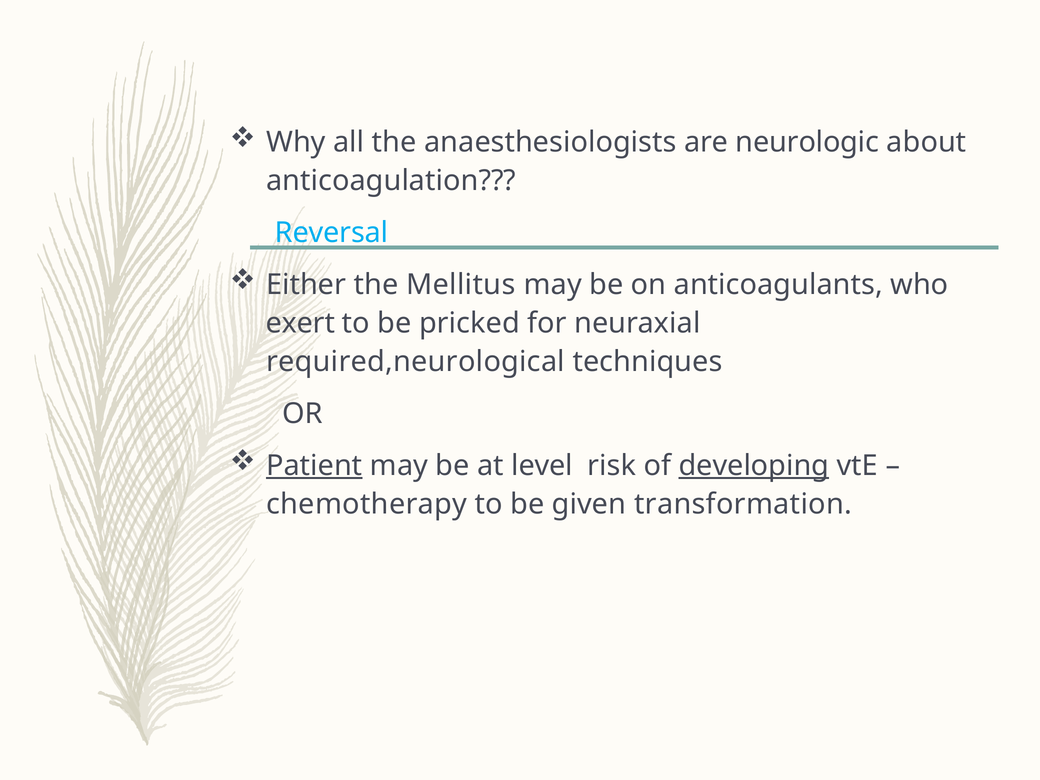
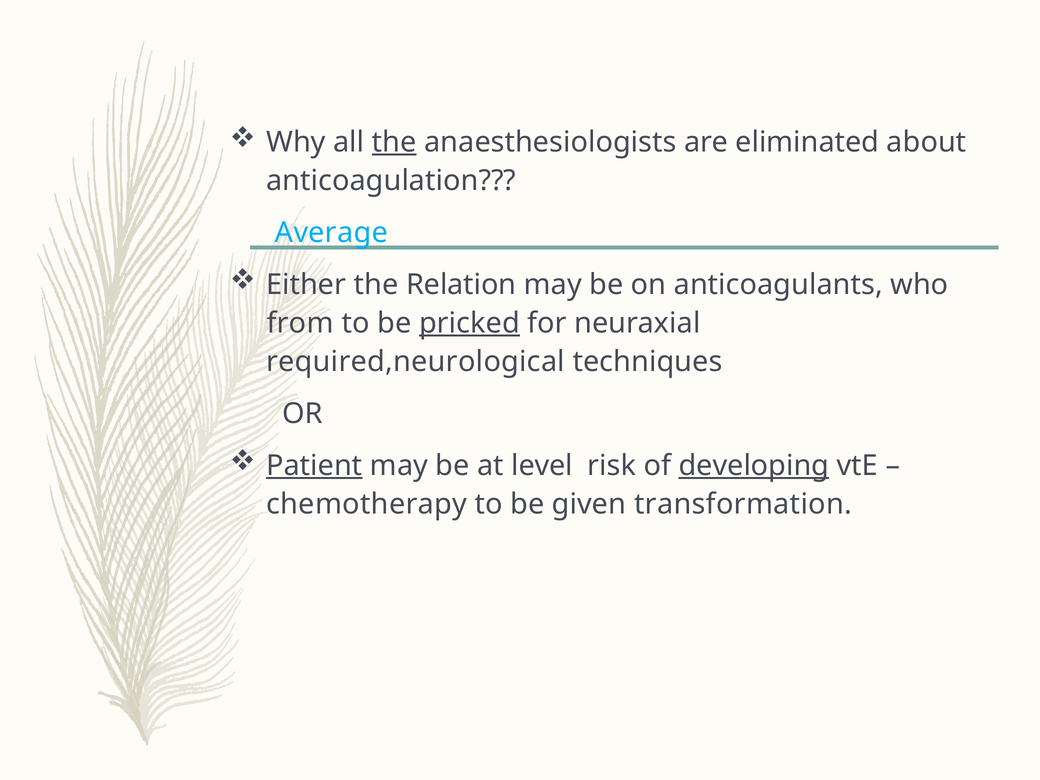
the underline: none -> present (394, 142)
neurologic: neurologic -> eliminated (807, 142)
Reversal: Reversal -> Average (331, 233)
Mellitus: Mellitus -> Relation (461, 285)
exert: exert -> from (300, 323)
pricked underline: none -> present (469, 323)
